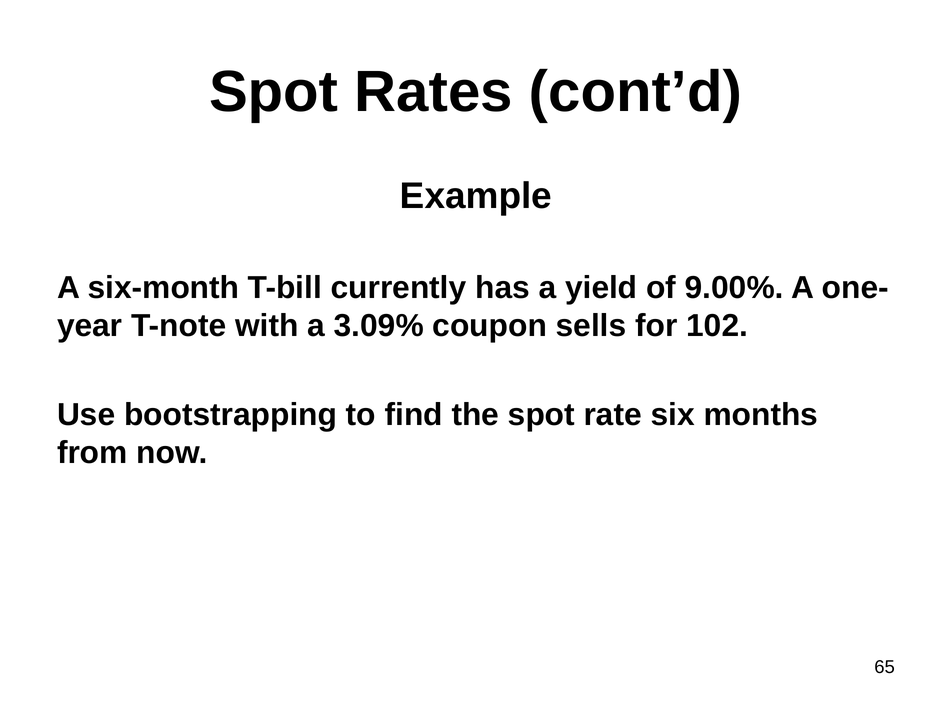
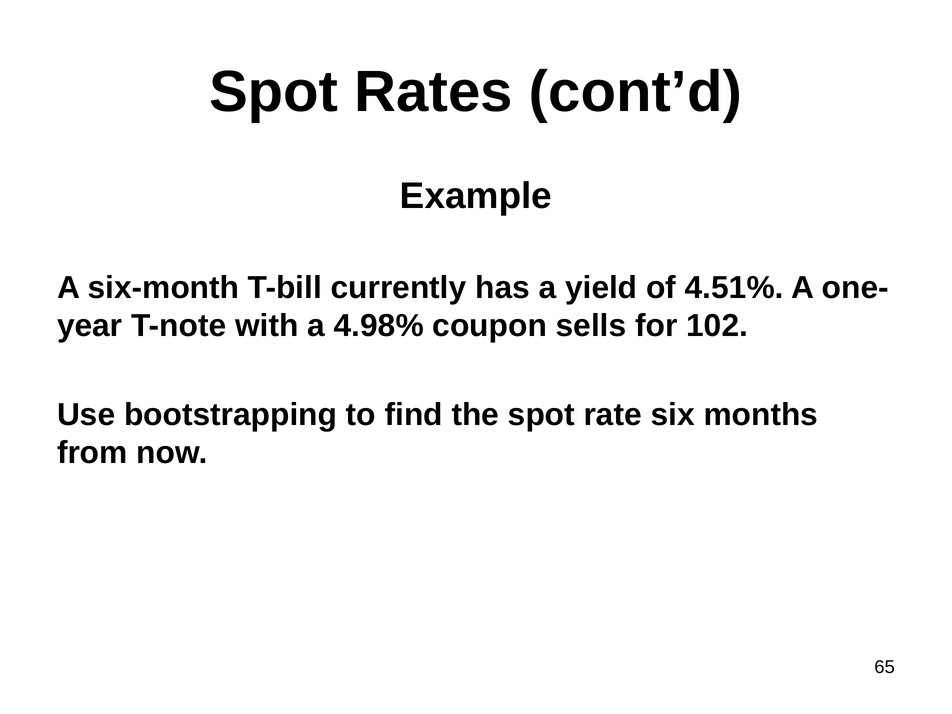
9.00%: 9.00% -> 4.51% (734, 288)
3.09%: 3.09% -> 4.98% (379, 326)
